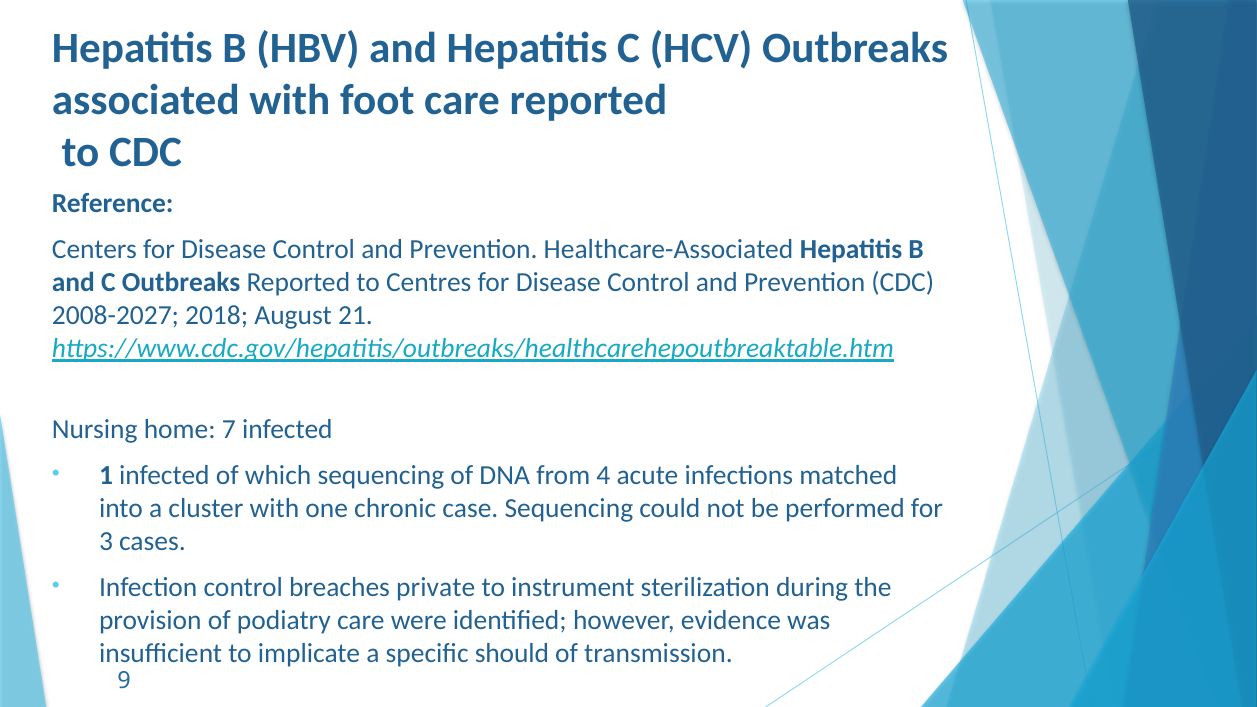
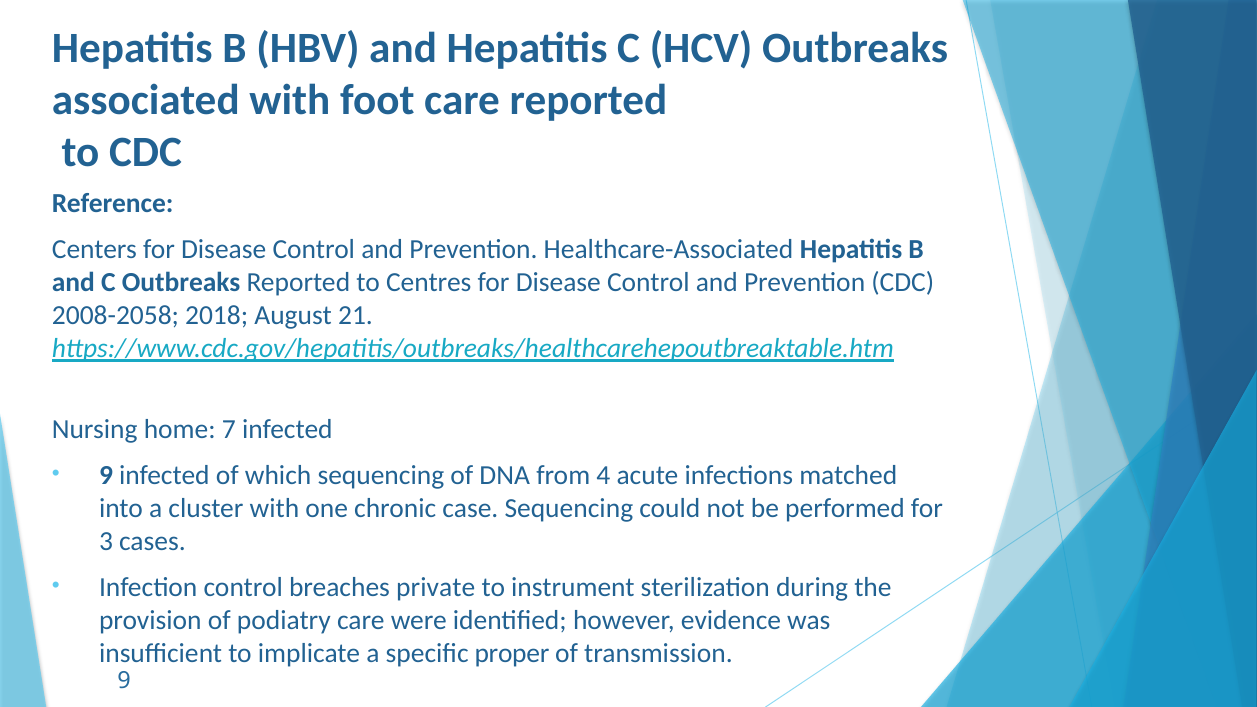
2008-2027: 2008-2027 -> 2008-2058 (115, 316)
1: 1 -> 9 (106, 475)
should: should -> proper (512, 653)
